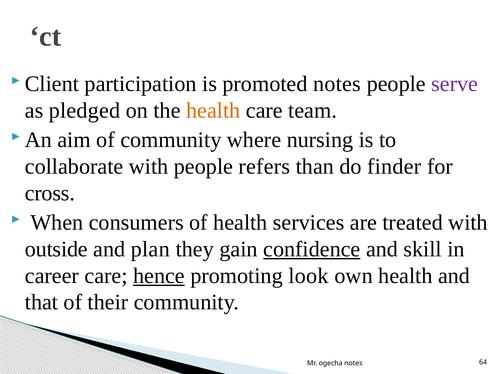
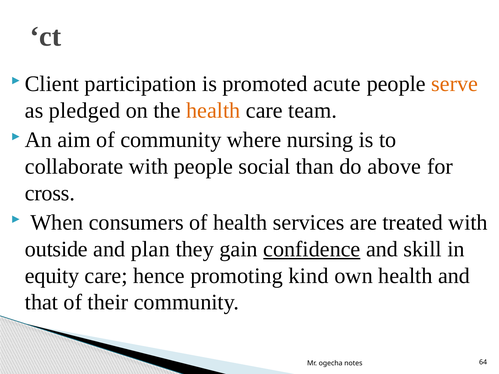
promoted notes: notes -> acute (337, 84)
serve colour: purple -> orange (455, 84)
refers: refers -> social (264, 167)
finder: finder -> above (394, 167)
career: career -> equity (52, 276)
hence underline: present -> none (159, 276)
look: look -> kind (309, 276)
